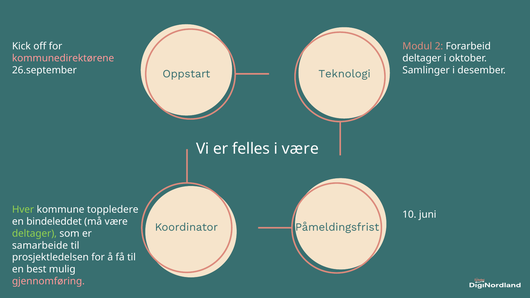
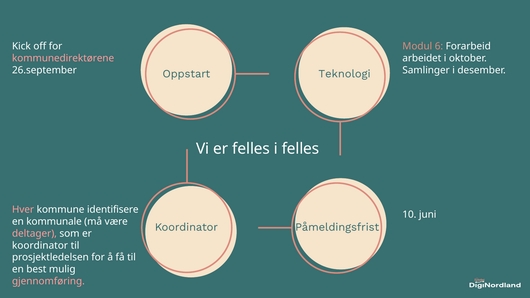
2: 2 -> 6 (439, 46)
deltager: deltager -> arbeidet (422, 58)
i være: være -> felles (301, 149)
Hver colour: light green -> pink (23, 210)
toppledere: toppledere -> identifisere (113, 210)
bindeleddet: bindeleddet -> kommunale (54, 222)
deltager colour: light green -> pink (34, 234)
samarbeide: samarbeide -> koordinator (40, 246)
